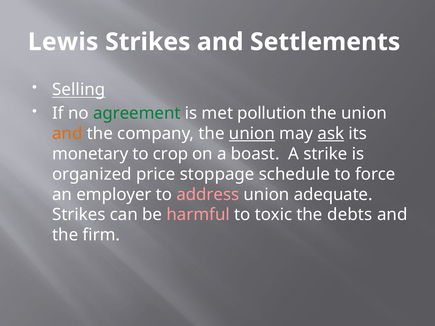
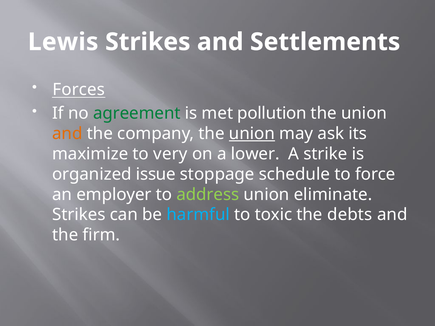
Selling: Selling -> Forces (79, 90)
ask underline: present -> none (331, 134)
monetary: monetary -> maximize (90, 154)
crop: crop -> very (170, 154)
boast: boast -> lower (255, 154)
price: price -> issue (156, 174)
address colour: pink -> light green (208, 195)
adequate: adequate -> eliminate (333, 195)
harmful colour: pink -> light blue (198, 215)
